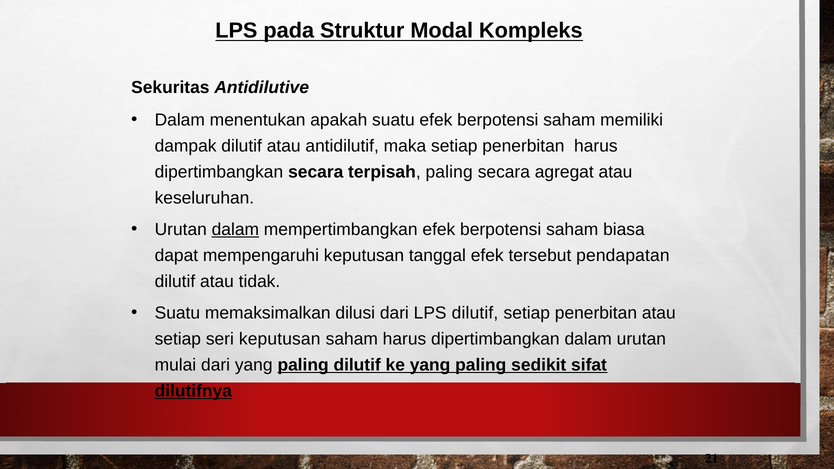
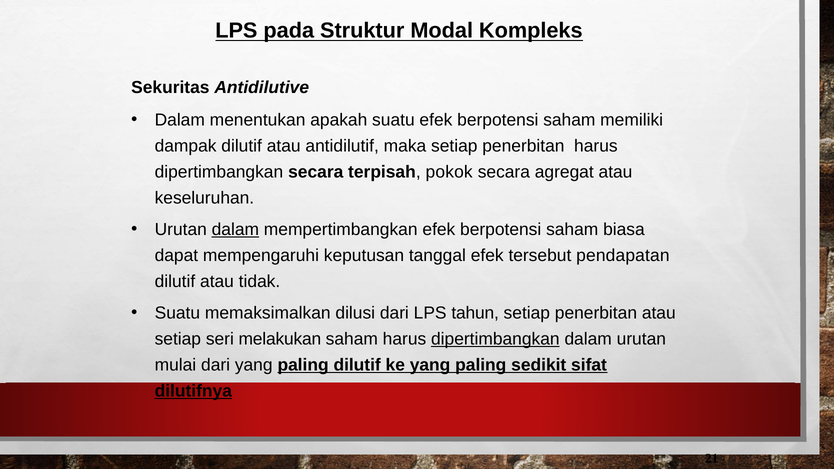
terpisah paling: paling -> pokok (449, 172)
LPS dilutif: dilutif -> tahun (475, 313)
seri keputusan: keputusan -> melakukan (280, 339)
dipertimbangkan underline: none -> present (495, 339)
